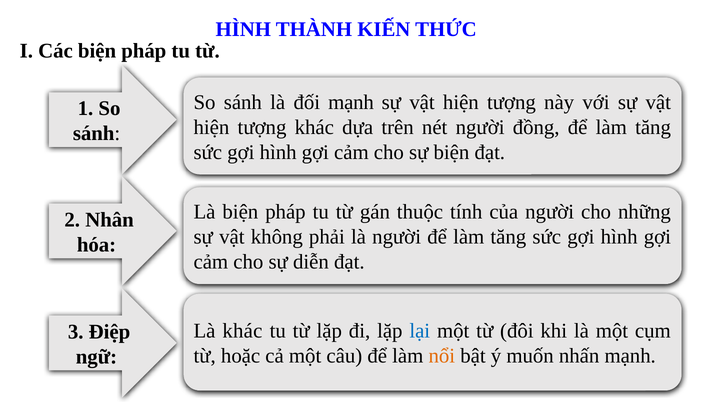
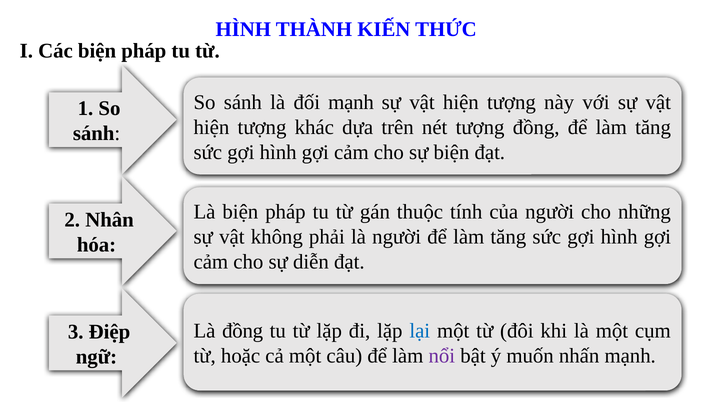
nét người: người -> tượng (480, 127)
Là khác: khác -> đồng (243, 331)
nổi colour: orange -> purple (442, 356)
